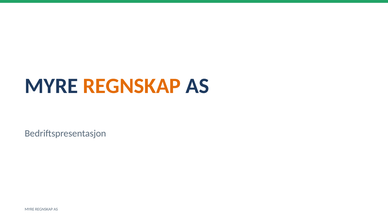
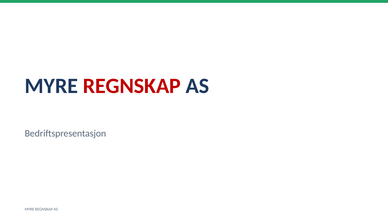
REGNSKAP colour: orange -> red (132, 86)
